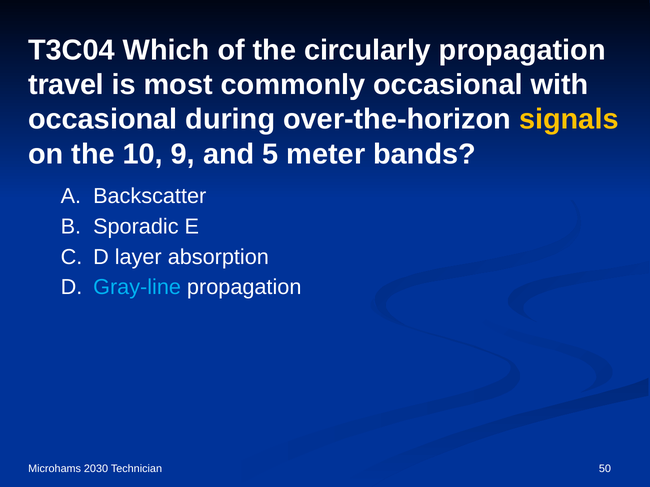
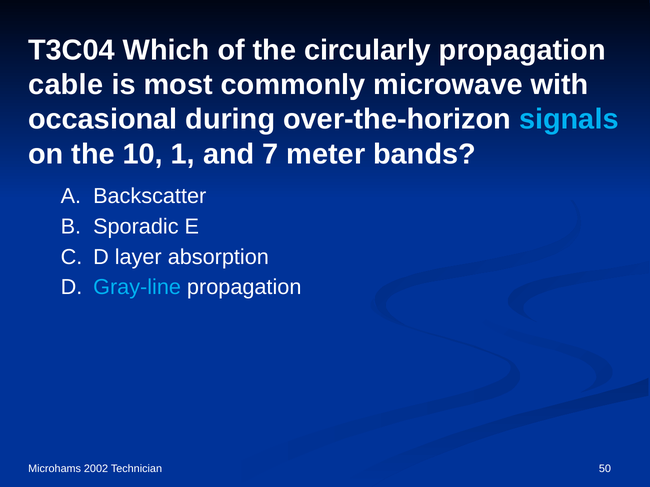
travel: travel -> cable (66, 85)
commonly occasional: occasional -> microwave (448, 85)
signals colour: yellow -> light blue (569, 120)
9: 9 -> 1 (183, 154)
5: 5 -> 7 (270, 154)
2030: 2030 -> 2002 (96, 469)
